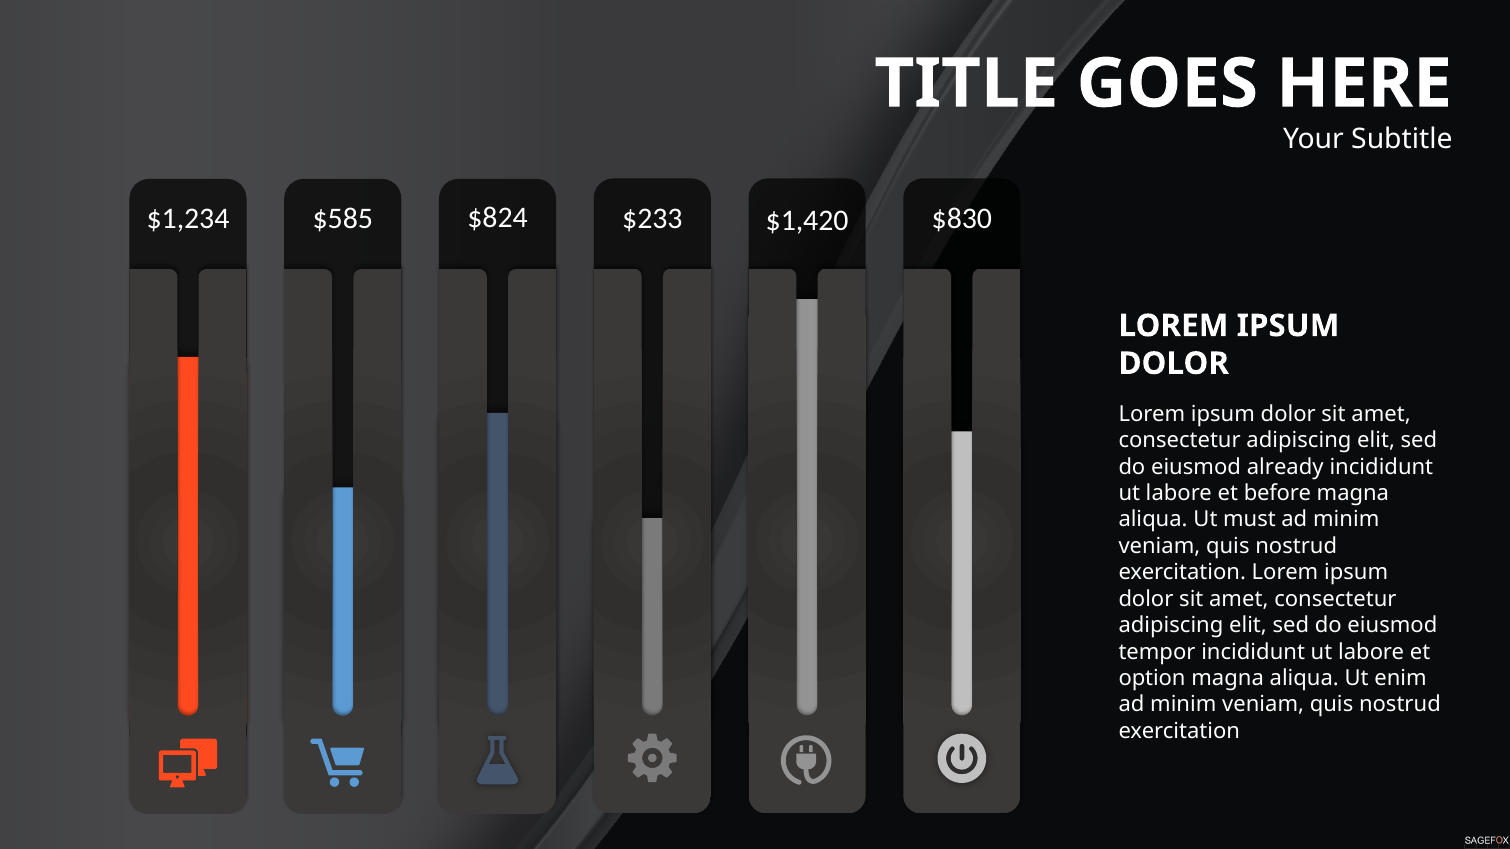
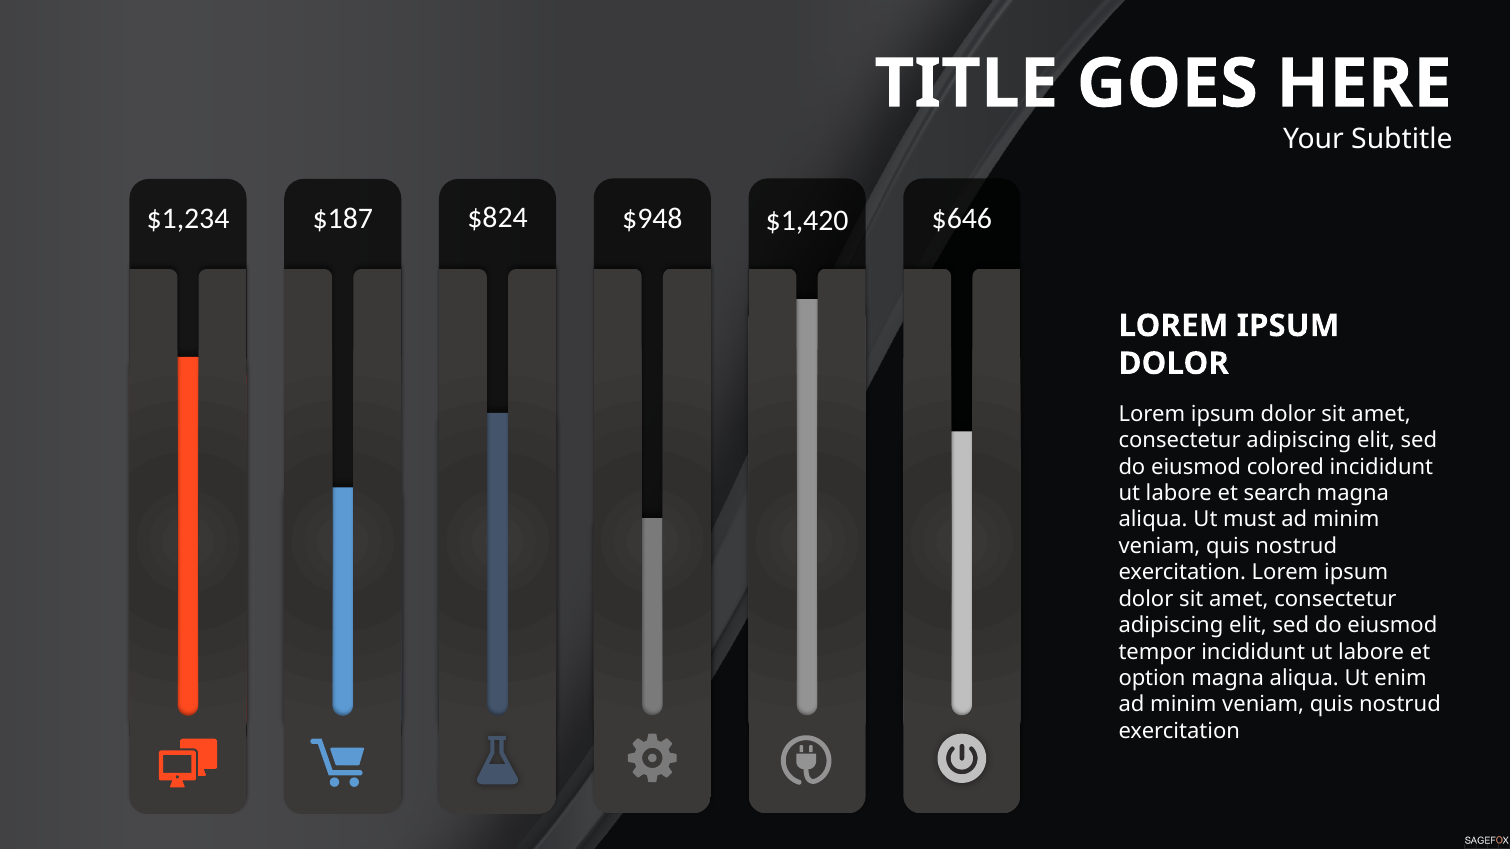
$585: $585 -> $187 (343, 219)
$233: $233 -> $948 (652, 219)
$830: $830 -> $646 (962, 219)
already: already -> colored (1285, 467)
before: before -> search (1277, 493)
